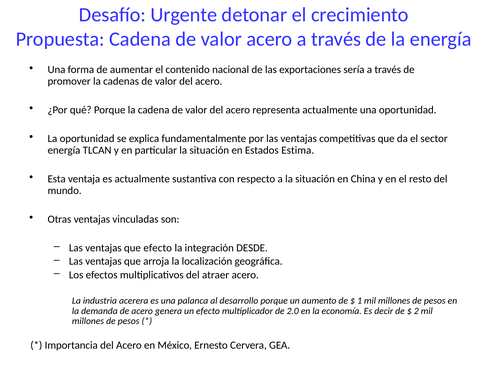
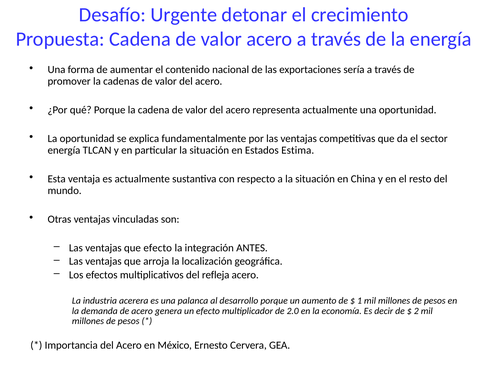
DESDE: DESDE -> ANTES (252, 248)
atraer: atraer -> refleja (216, 275)
